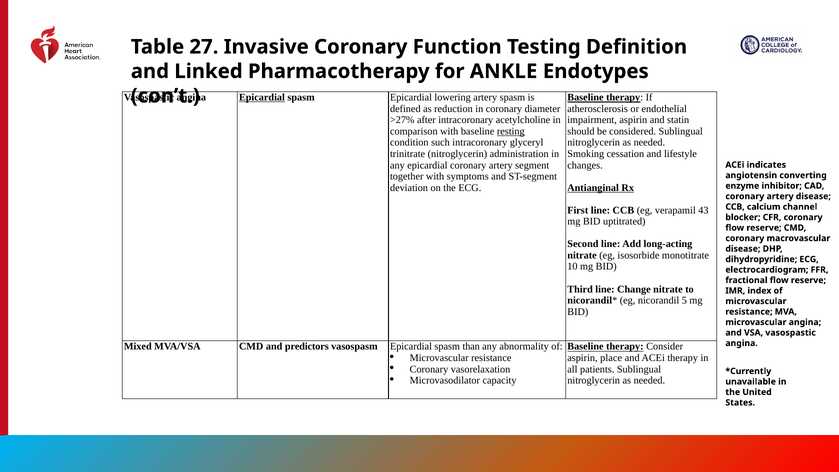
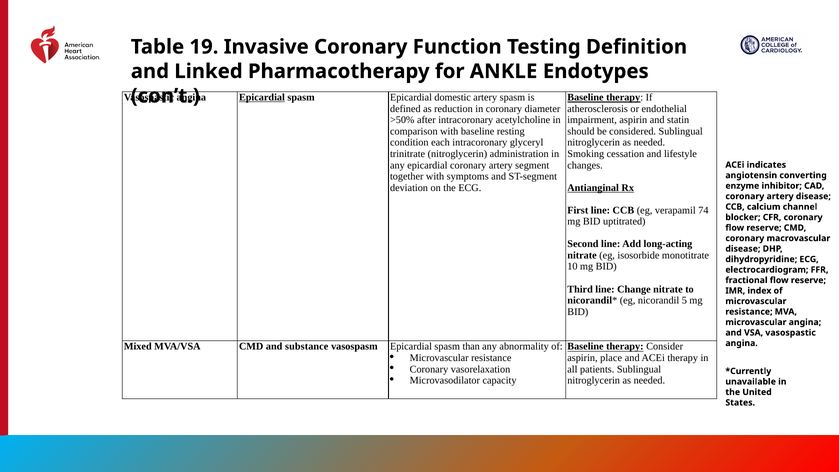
27: 27 -> 19 (204, 47)
lowering: lowering -> domestic (453, 97)
>27%: >27% -> >50% (402, 120)
resting underline: present -> none (511, 131)
such: such -> each (440, 143)
43: 43 -> 74 (703, 210)
predictors: predictors -> substance (307, 347)
